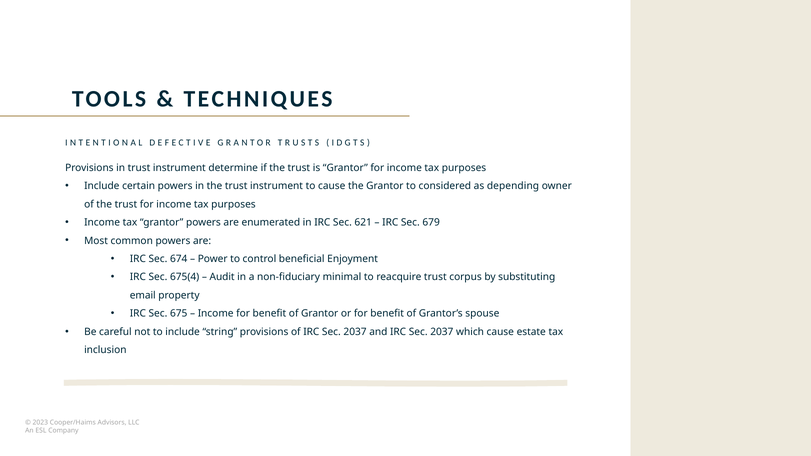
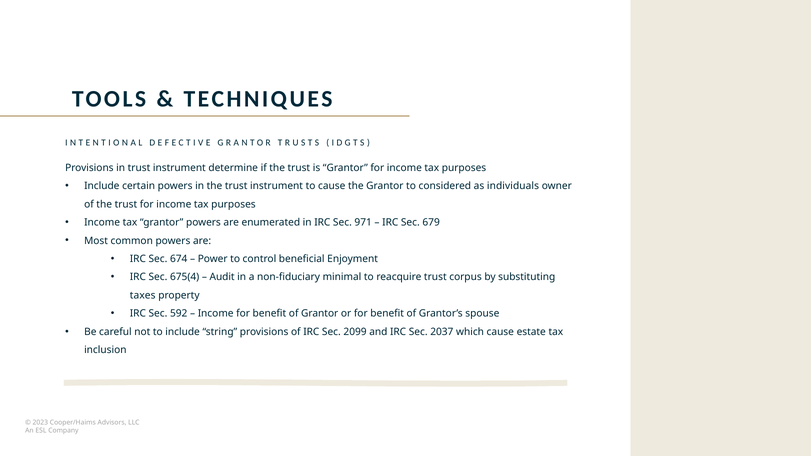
depending: depending -> individuals (513, 186)
621: 621 -> 971 (363, 223)
email: email -> taxes (143, 296)
675: 675 -> 592 (179, 314)
of IRC Sec 2037: 2037 -> 2099 (355, 332)
